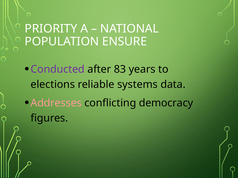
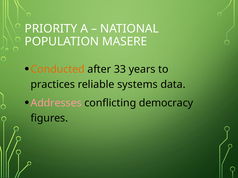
ENSURE: ENSURE -> MASERE (125, 42)
Conducted colour: purple -> orange (58, 69)
83: 83 -> 33 (120, 69)
elections: elections -> practices (53, 85)
